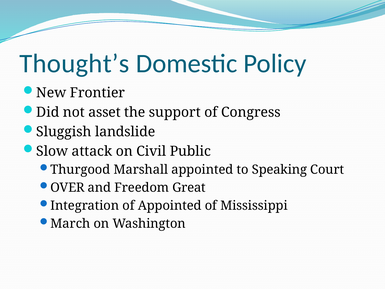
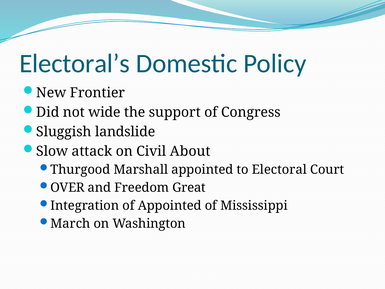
Thought’s: Thought’s -> Electoral’s (75, 64)
asset: asset -> wide (105, 112)
Public: Public -> About (190, 151)
Speaking: Speaking -> Electoral (279, 170)
